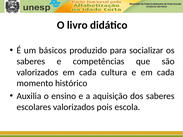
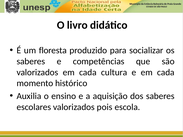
básicos: básicos -> floresta (53, 50)
